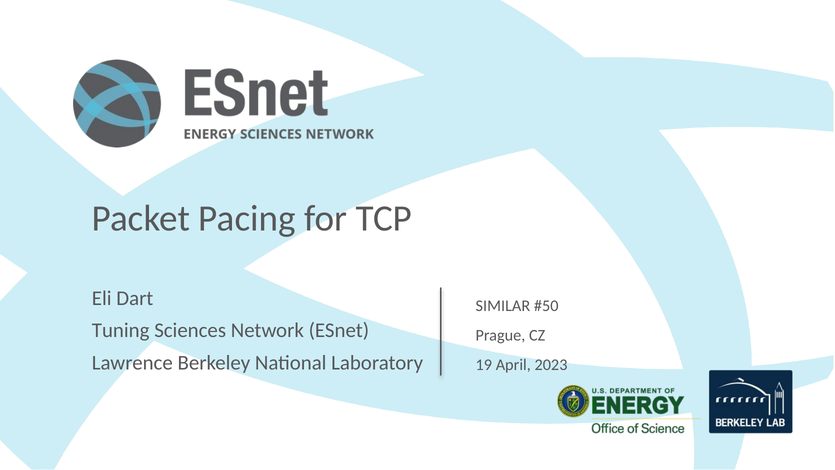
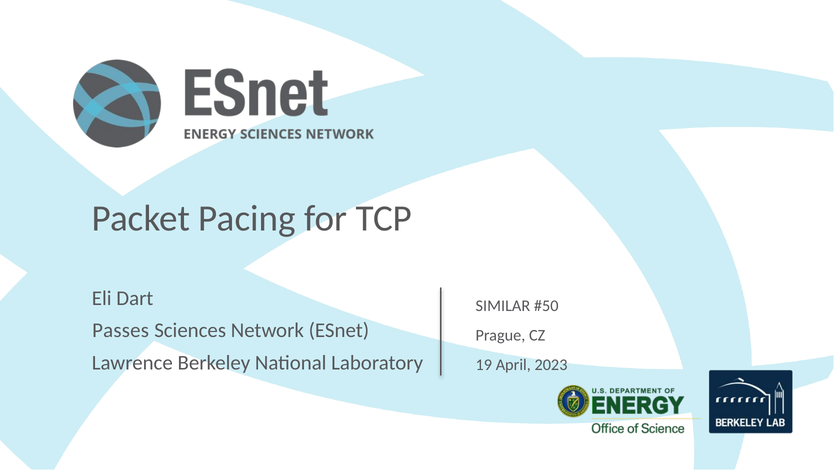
Tuning: Tuning -> Passes (121, 330)
